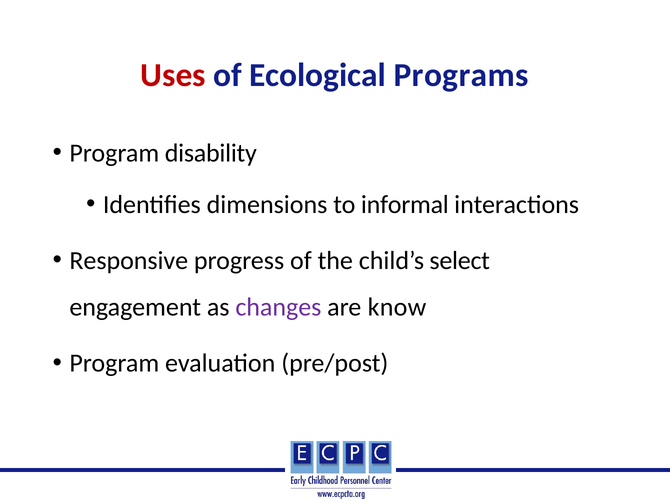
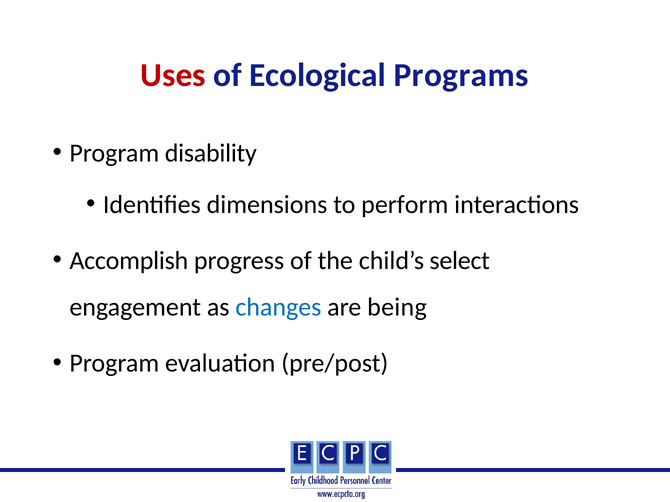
informal: informal -> perform (405, 205)
Responsive: Responsive -> Accomplish (129, 261)
changes colour: purple -> blue (278, 308)
know: know -> being (397, 308)
